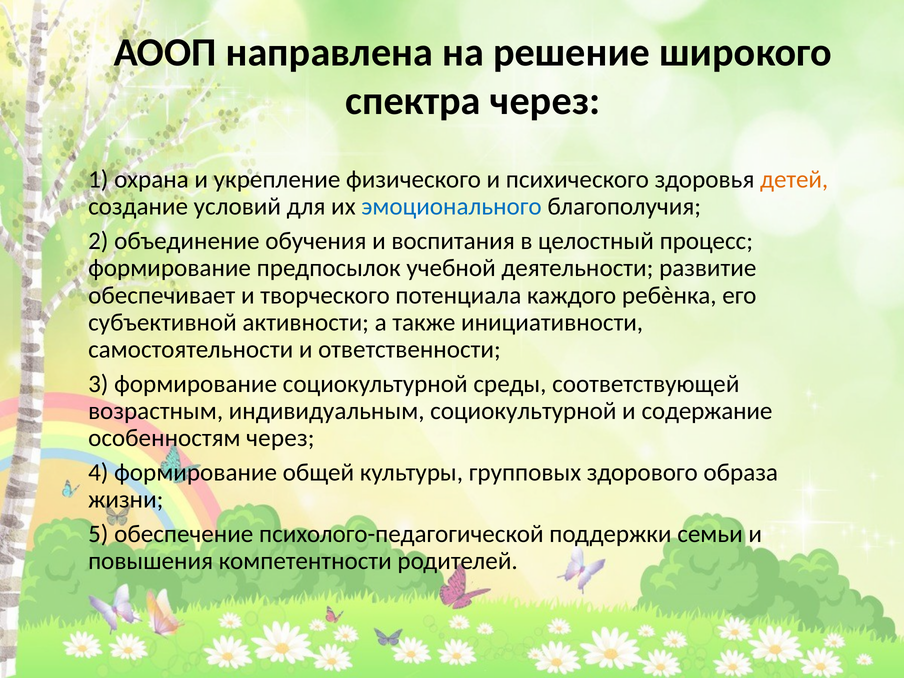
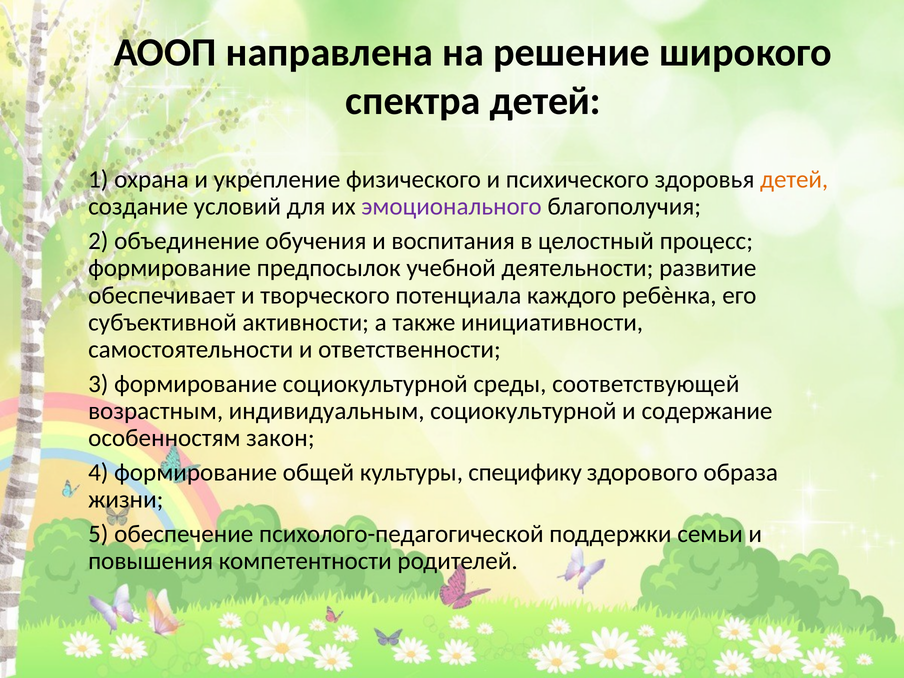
спектра через: через -> детей (545, 101)
эмоционального colour: blue -> purple (452, 207)
особенностям через: через -> закон (280, 438)
групповых: групповых -> специфику (525, 472)
